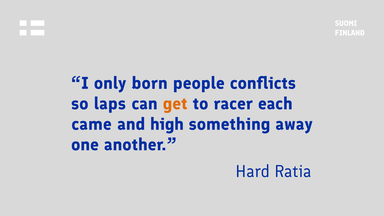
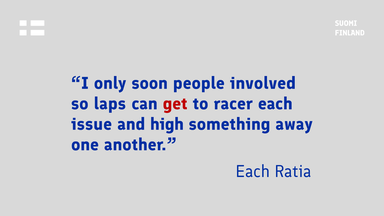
born: born -> soon (150, 83)
conflicts: conflicts -> involved (263, 83)
get colour: orange -> red (175, 104)
came: came -> issue (92, 124)
Hard: Hard -> Each (253, 172)
